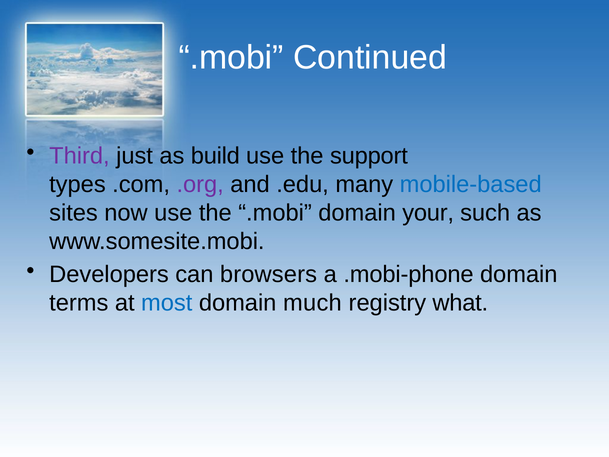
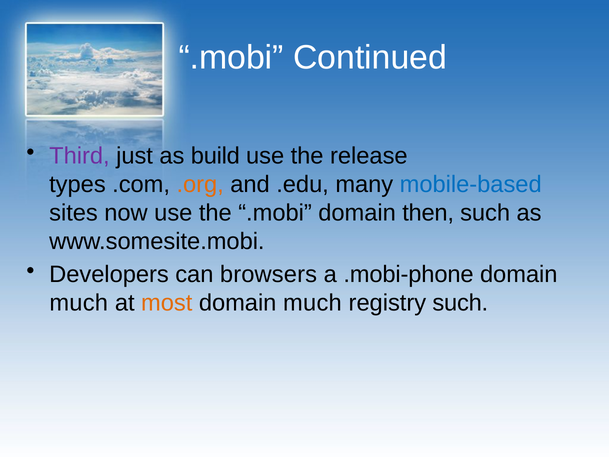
support: support -> release (369, 156)
.org colour: purple -> orange (200, 184)
your: your -> then (428, 213)
terms: terms -> much (79, 303)
most colour: blue -> orange (167, 303)
registry what: what -> such (460, 303)
